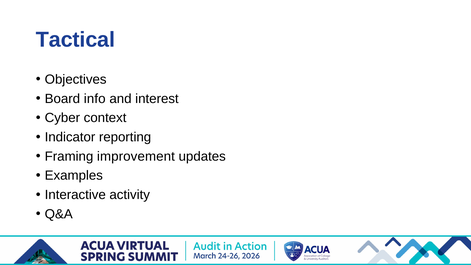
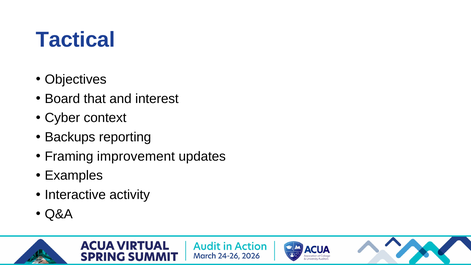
info: info -> that (95, 99)
Indicator: Indicator -> Backups (70, 137)
